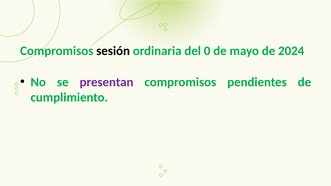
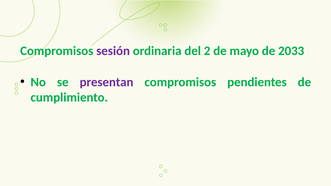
sesión colour: black -> purple (113, 51)
0: 0 -> 2 (207, 51)
2024: 2024 -> 2033 (291, 51)
